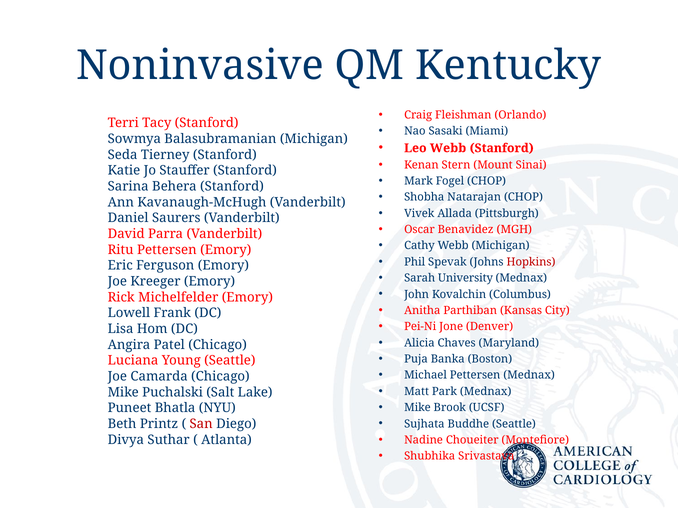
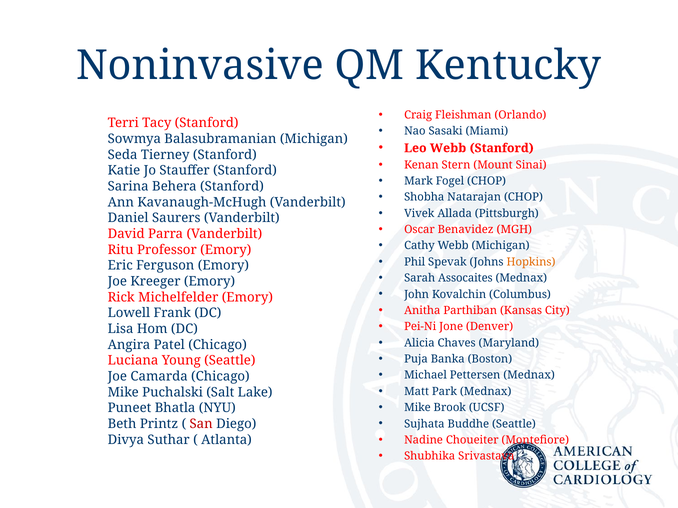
Ritu Pettersen: Pettersen -> Professor (167, 250)
Hopkins colour: red -> orange (531, 262)
University: University -> Assocaites (465, 278)
